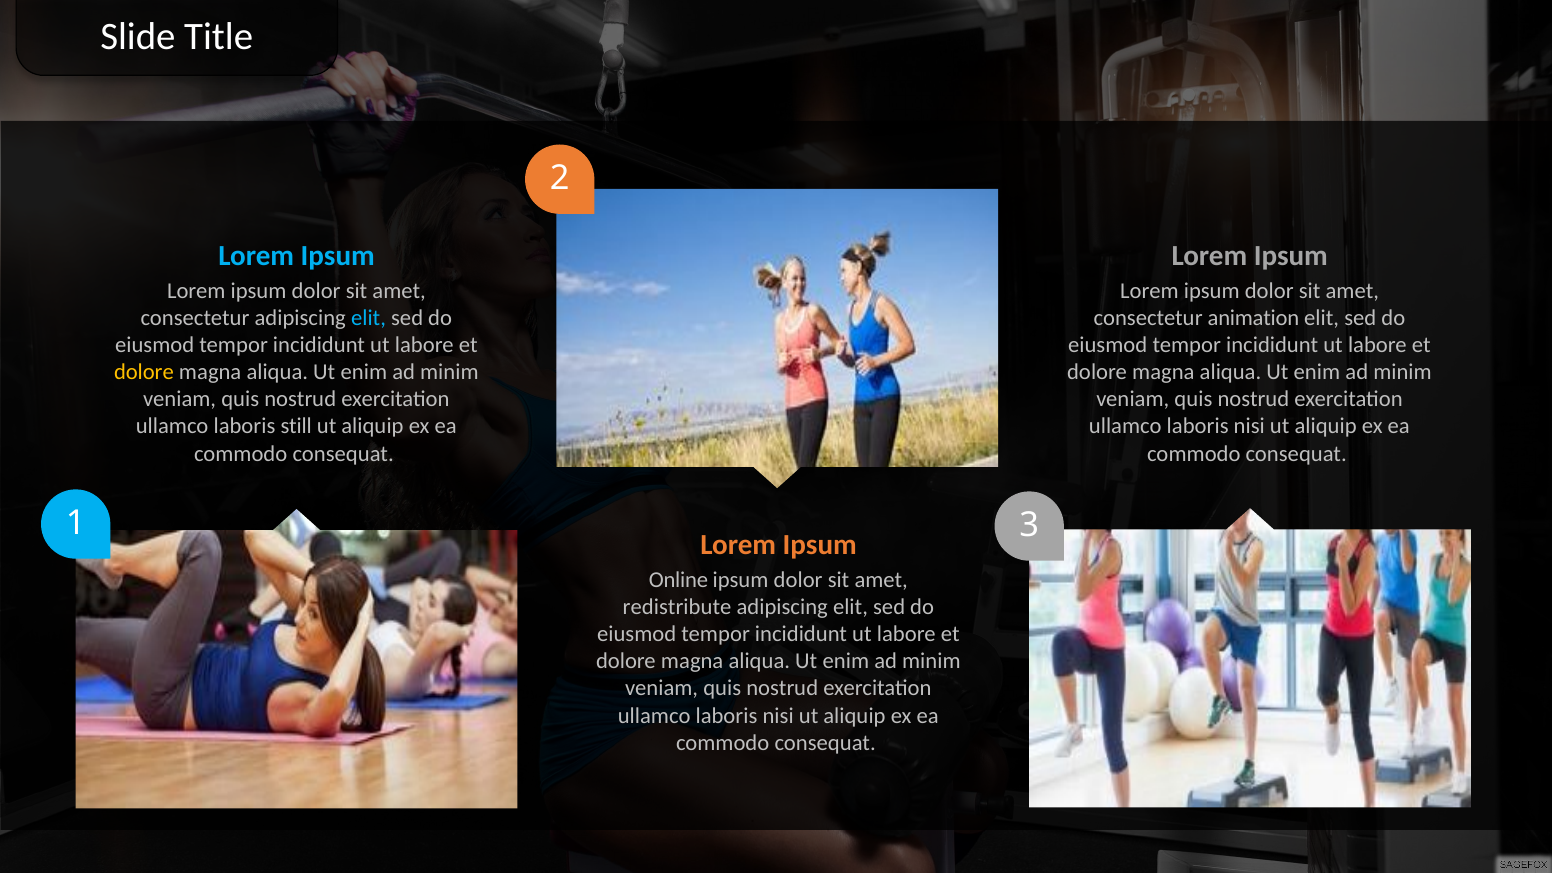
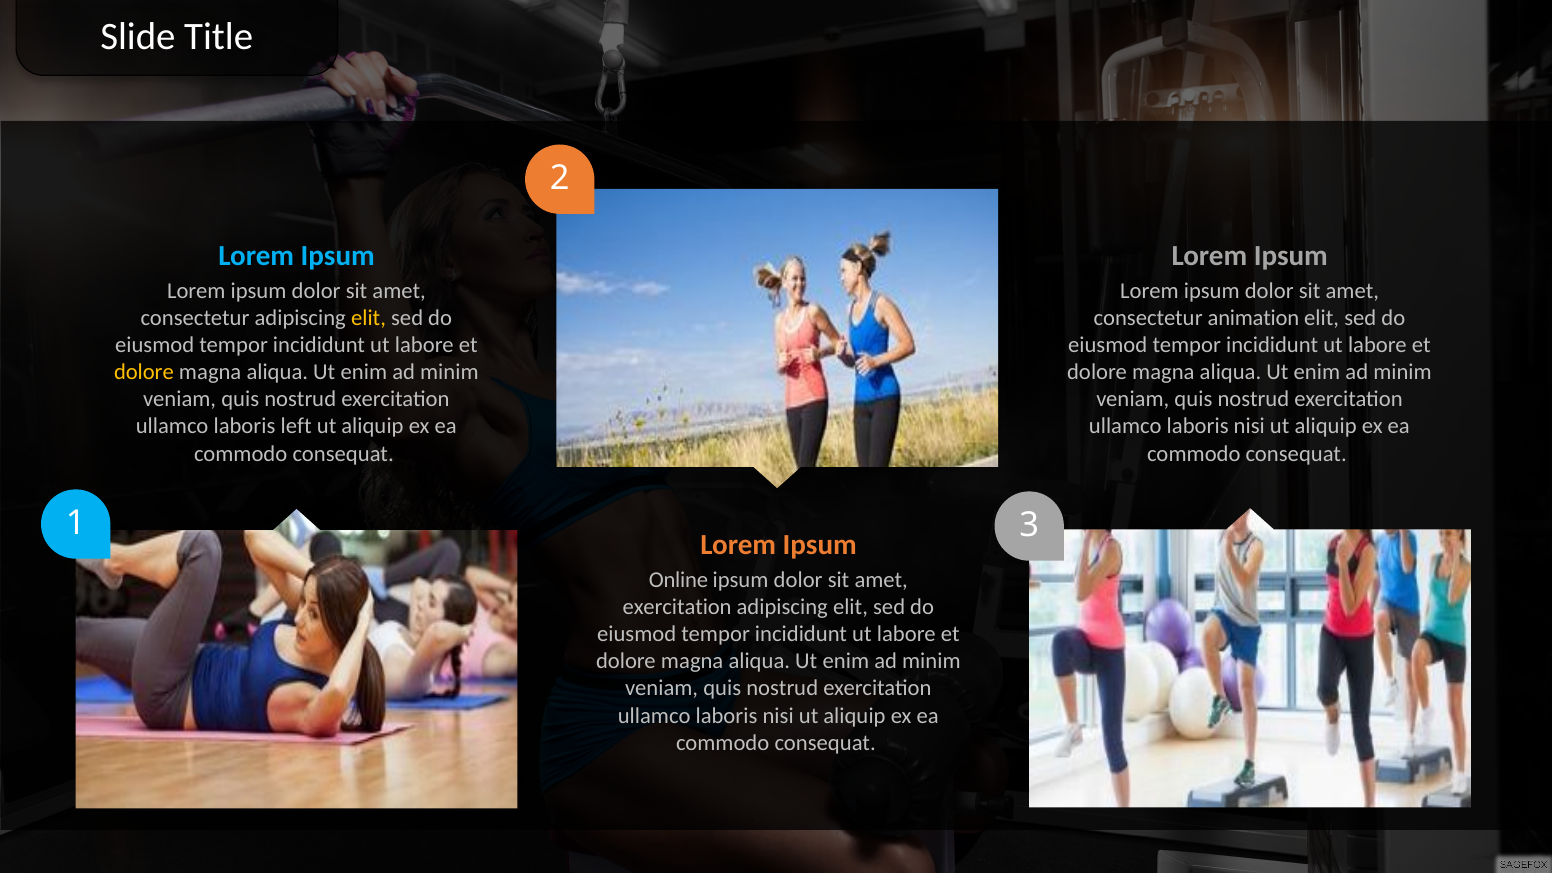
elit colour: light blue -> yellow (368, 318)
still: still -> left (296, 426)
redistribute: redistribute -> exercitation (677, 607)
